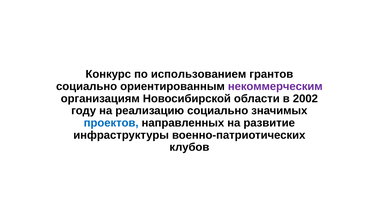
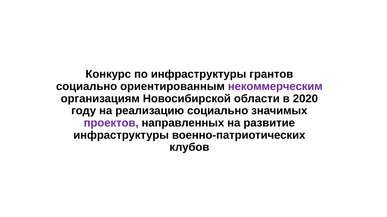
по использованием: использованием -> инфраструктуры (199, 75)
2002: 2002 -> 2020 (305, 99)
проектов colour: blue -> purple (111, 123)
